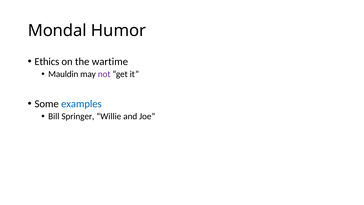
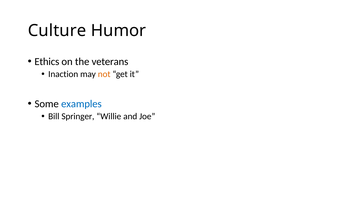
Mondal: Mondal -> Culture (57, 31)
wartime: wartime -> veterans (110, 62)
Mauldin: Mauldin -> Inaction (63, 74)
not colour: purple -> orange (104, 74)
